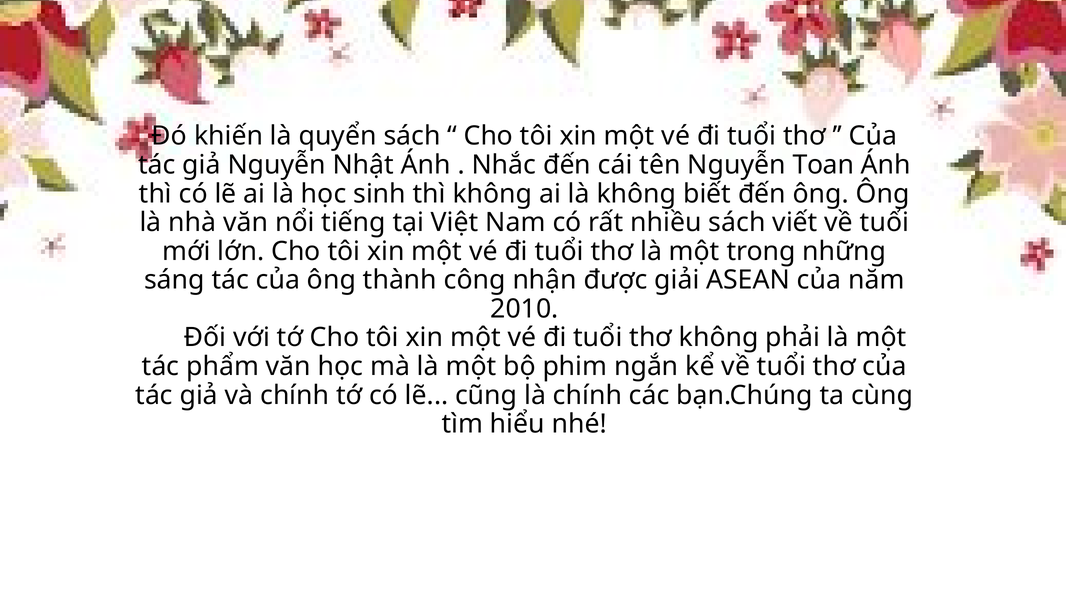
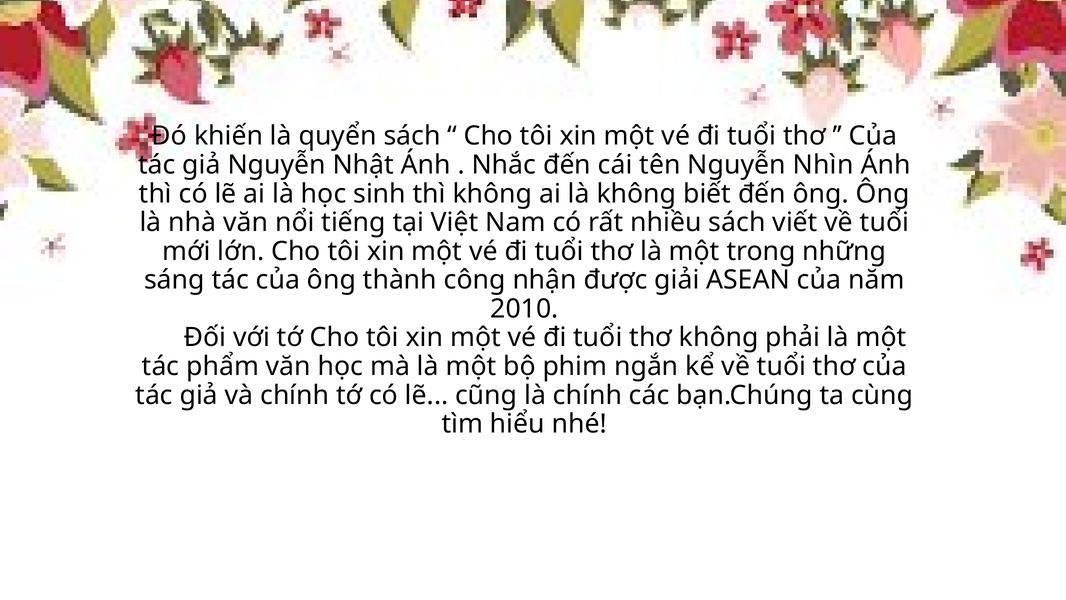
Toan: Toan -> Nhìn (823, 165)
